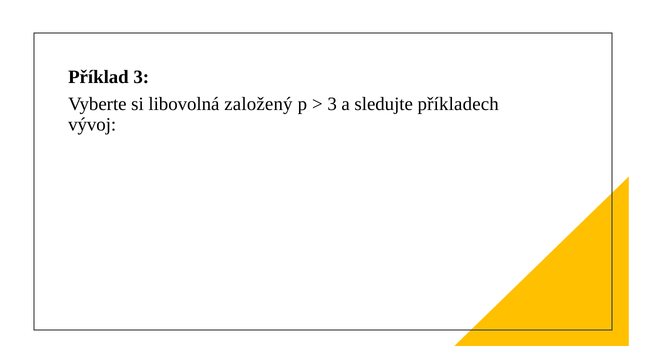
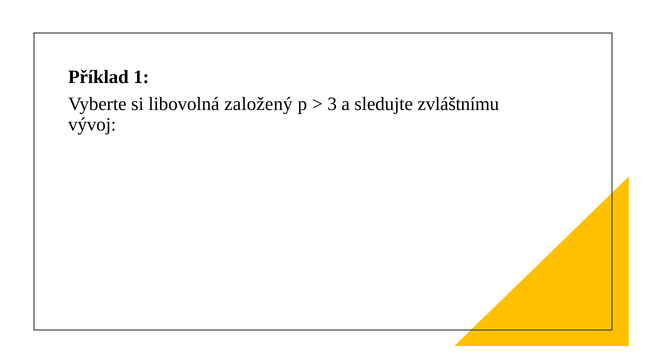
Příklad 3: 3 -> 1 (141, 77)
příkladech: příkladech -> zvláštnímu (458, 104)
